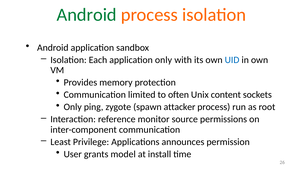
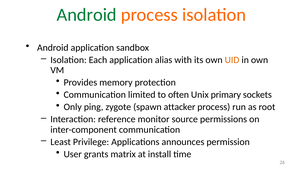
application only: only -> alias (164, 60)
UID colour: blue -> orange (232, 60)
content: content -> primary (226, 95)
model: model -> matrix (123, 155)
